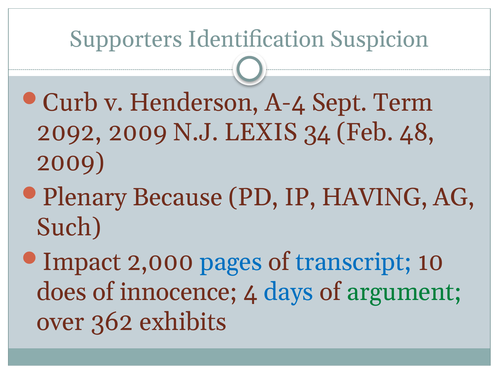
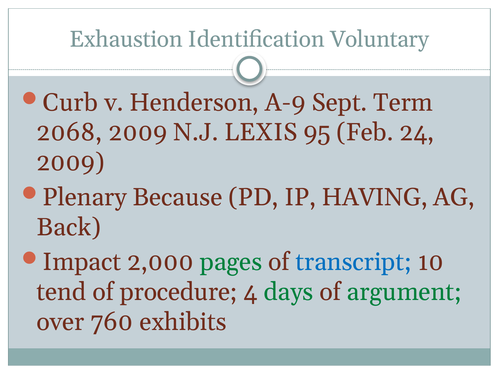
Supporters: Supporters -> Exhaustion (126, 39)
Suspicion: Suspicion -> Voluntary (380, 39)
A-4: A-4 -> A-9 (285, 103)
2092: 2092 -> 2068 (69, 132)
34: 34 -> 95 (317, 132)
48: 48 -> 24 (417, 132)
Such: Such -> Back (69, 227)
pages colour: blue -> green (231, 262)
does: does -> tend (61, 292)
innocence: innocence -> procedure (179, 292)
days colour: blue -> green (288, 292)
362: 362 -> 760 (112, 322)
